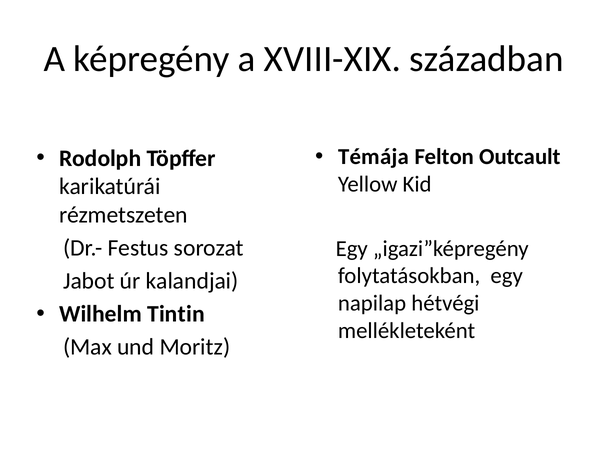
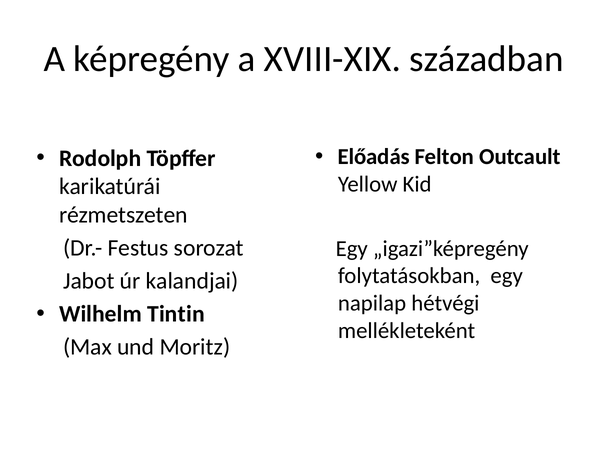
Témája: Témája -> Előadás (374, 157)
